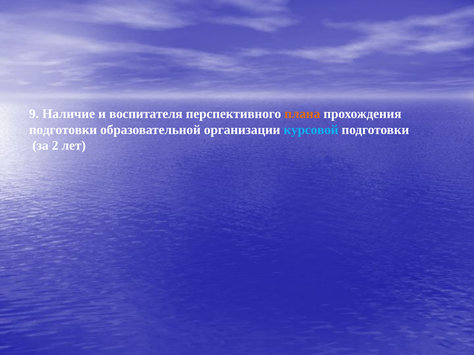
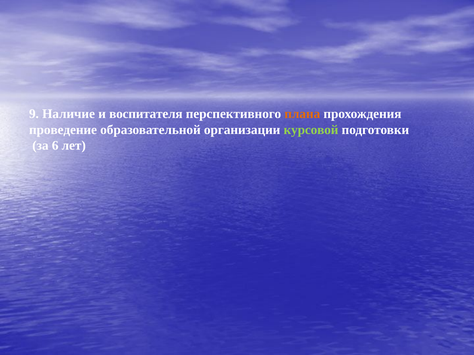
подготовки: подготовки -> проведение (63, 130)
курсовой colour: light blue -> light green (311, 130)
2: 2 -> 6 (55, 146)
